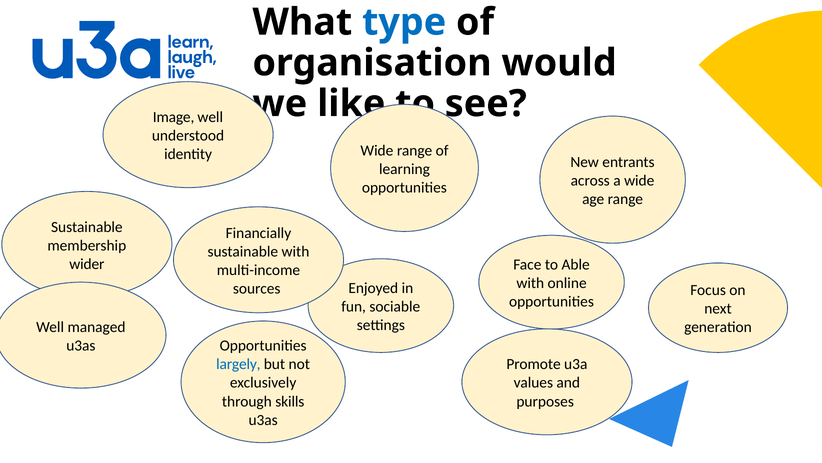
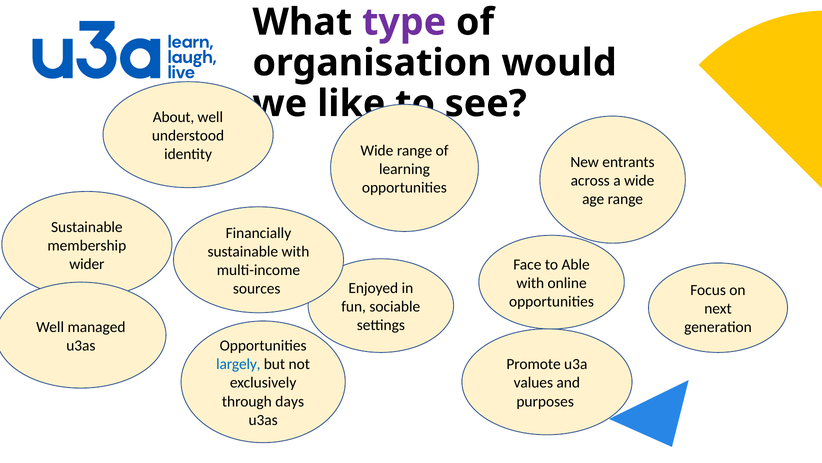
type colour: blue -> purple (404, 22)
Image: Image -> About (174, 117)
skills: skills -> days (290, 401)
